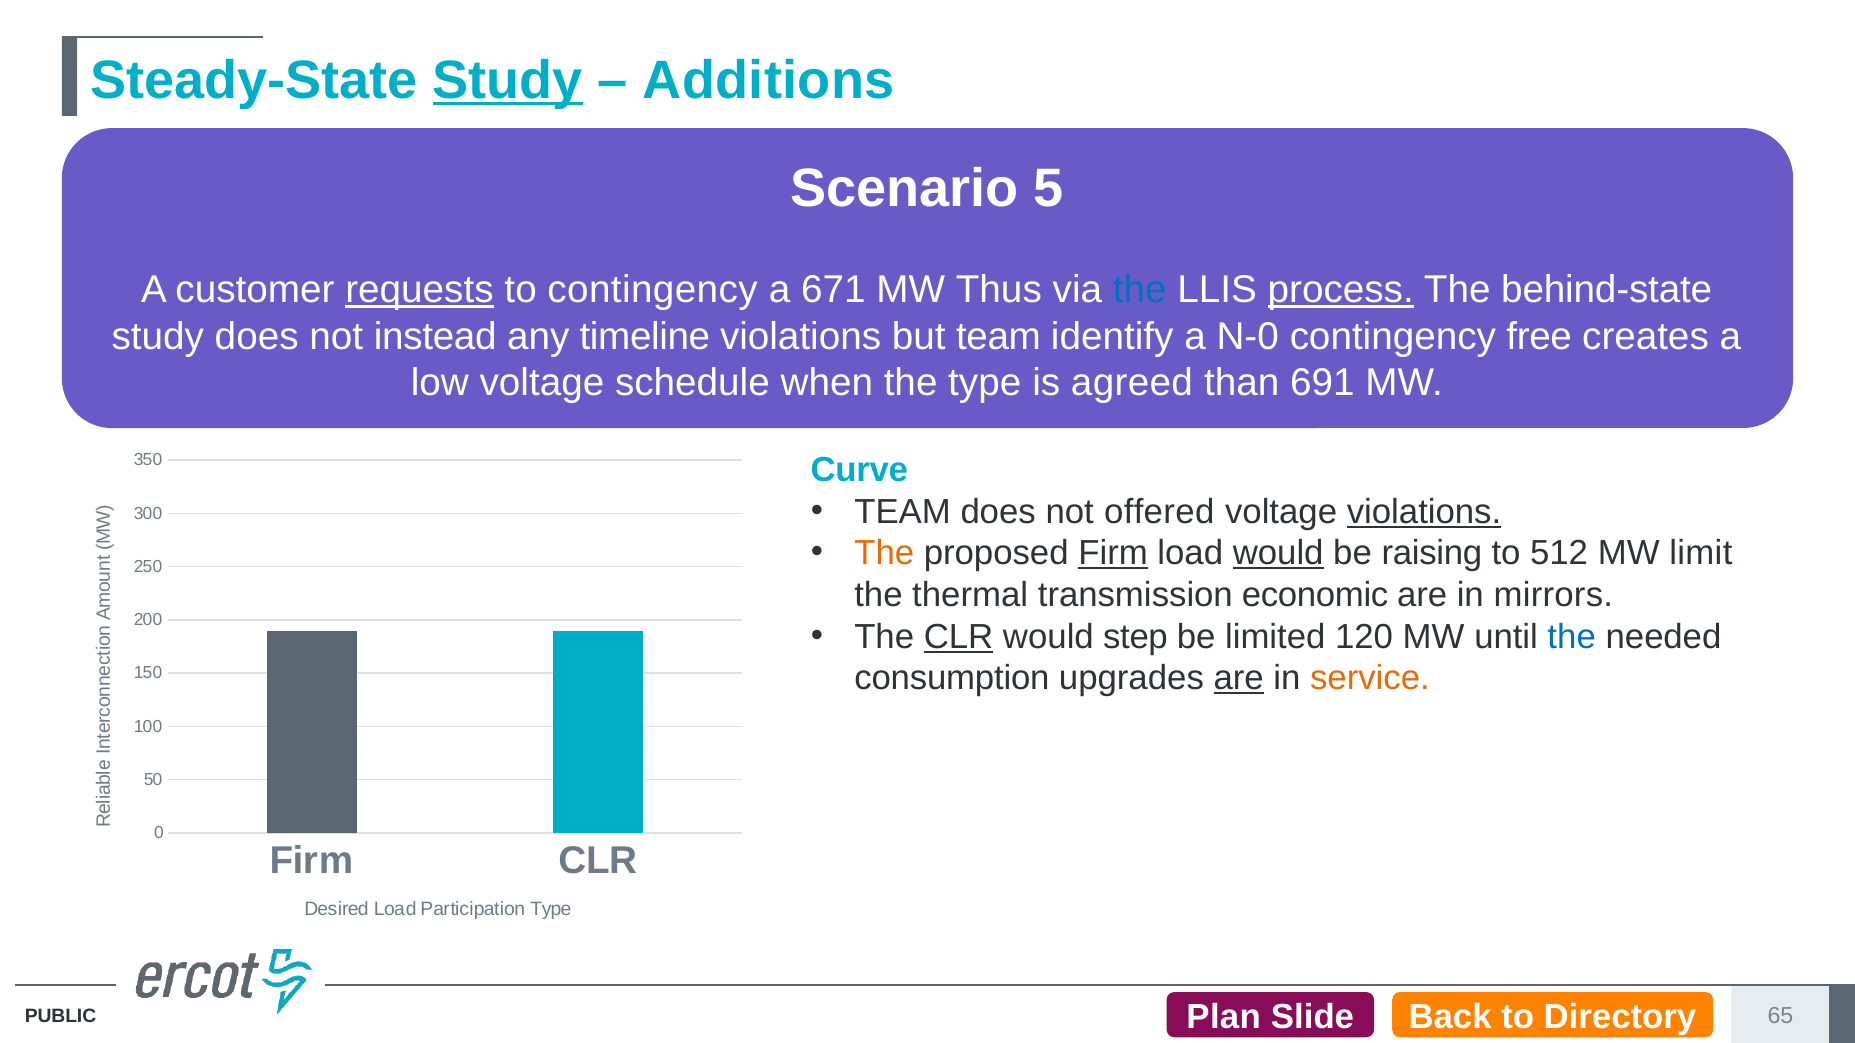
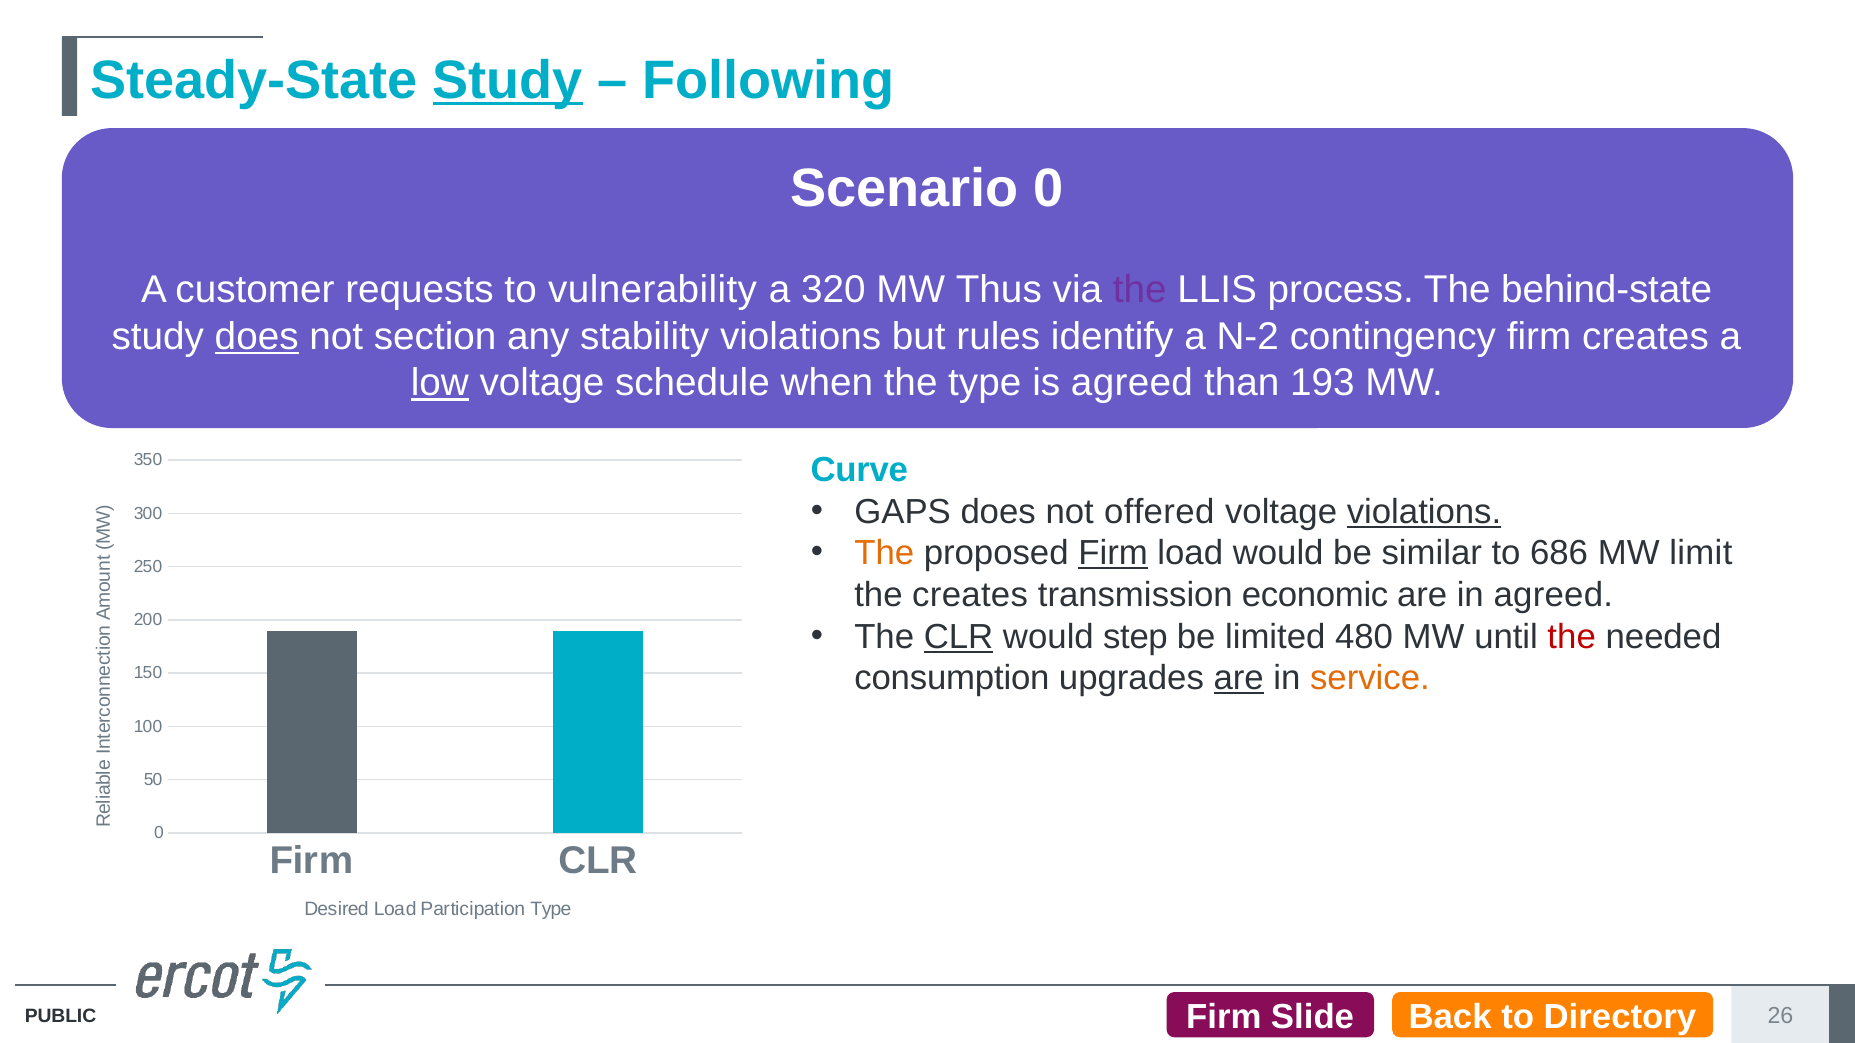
Additions: Additions -> Following (769, 80)
Scenario 5: 5 -> 0 (1049, 189)
requests underline: present -> none (419, 290)
to contingency: contingency -> vulnerability (653, 290)
671: 671 -> 320 (833, 290)
the colour: blue -> purple (1140, 290)
process underline: present -> none (1341, 290)
does underline: none -> present (257, 337)
instead: instead -> section (435, 337)
timeline: timeline -> stability (645, 337)
but team: team -> rules (998, 337)
N-0: N-0 -> N-2 (1248, 337)
contingency free: free -> firm (1539, 337)
low underline: none -> present (440, 383)
691: 691 -> 193 (1322, 383)
TEAM: TEAM -> GAPS (903, 512)
would underline: present -> none (1278, 554)
raising: raising -> similar (1432, 554)
512: 512 -> 686 (1559, 554)
the thermal: thermal -> creates (970, 595)
in mirrors: mirrors -> agreed (1553, 595)
120: 120 -> 480 (1364, 637)
the colour: blue -> red (1572, 637)
Plan: Plan -> Firm (1224, 1017)
65: 65 -> 26 (1780, 1017)
